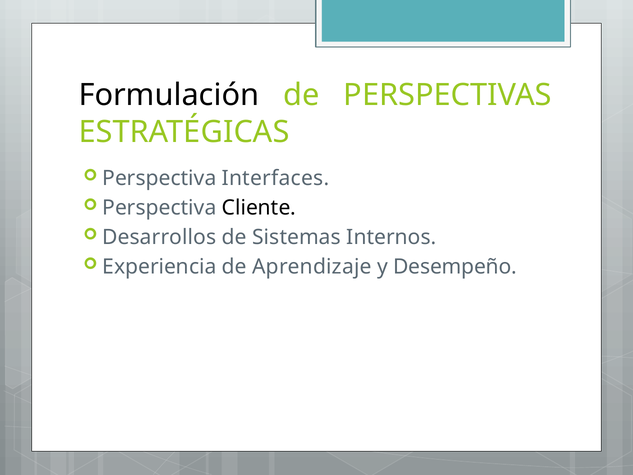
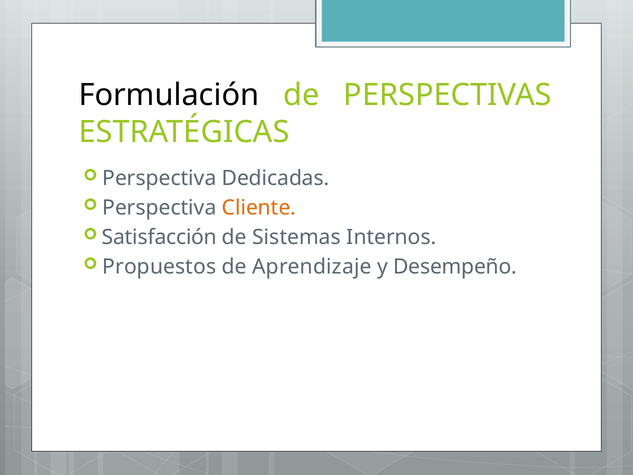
Interfaces: Interfaces -> Dedicadas (276, 178)
Cliente colour: black -> orange (259, 208)
Desarrollos: Desarrollos -> Satisfacción (159, 237)
Experiencia: Experiencia -> Propuestos (159, 267)
